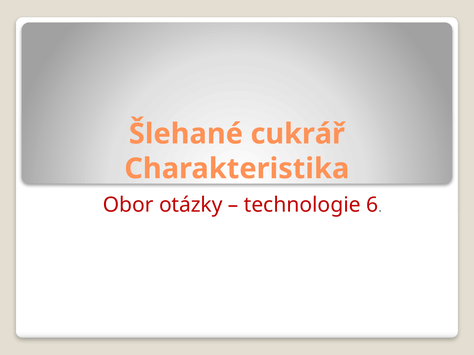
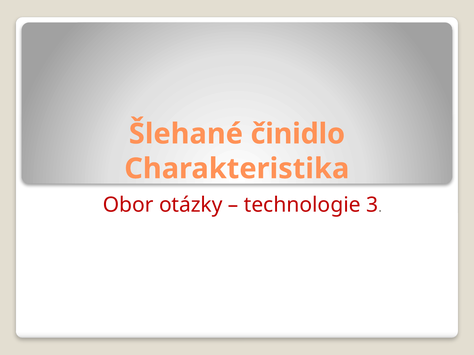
cukrář: cukrář -> činidlo (298, 134)
6: 6 -> 3 (372, 205)
